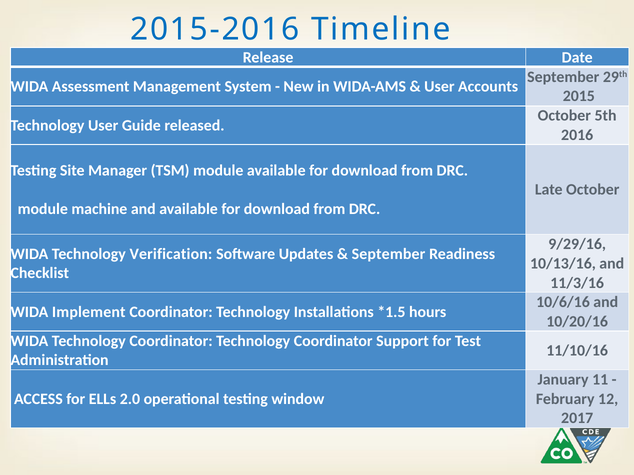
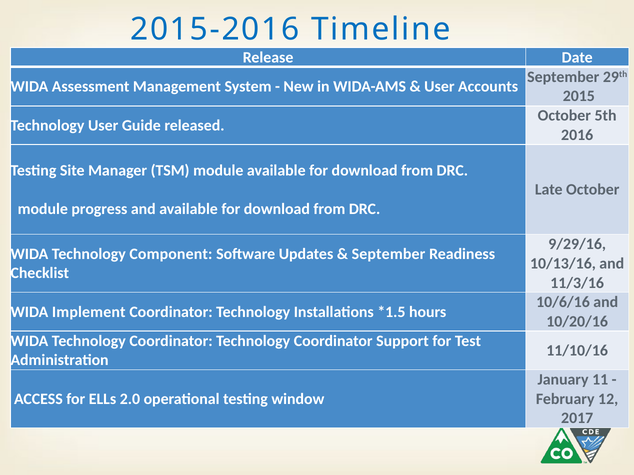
machine: machine -> progress (99, 209)
Verification: Verification -> Component (171, 254)
